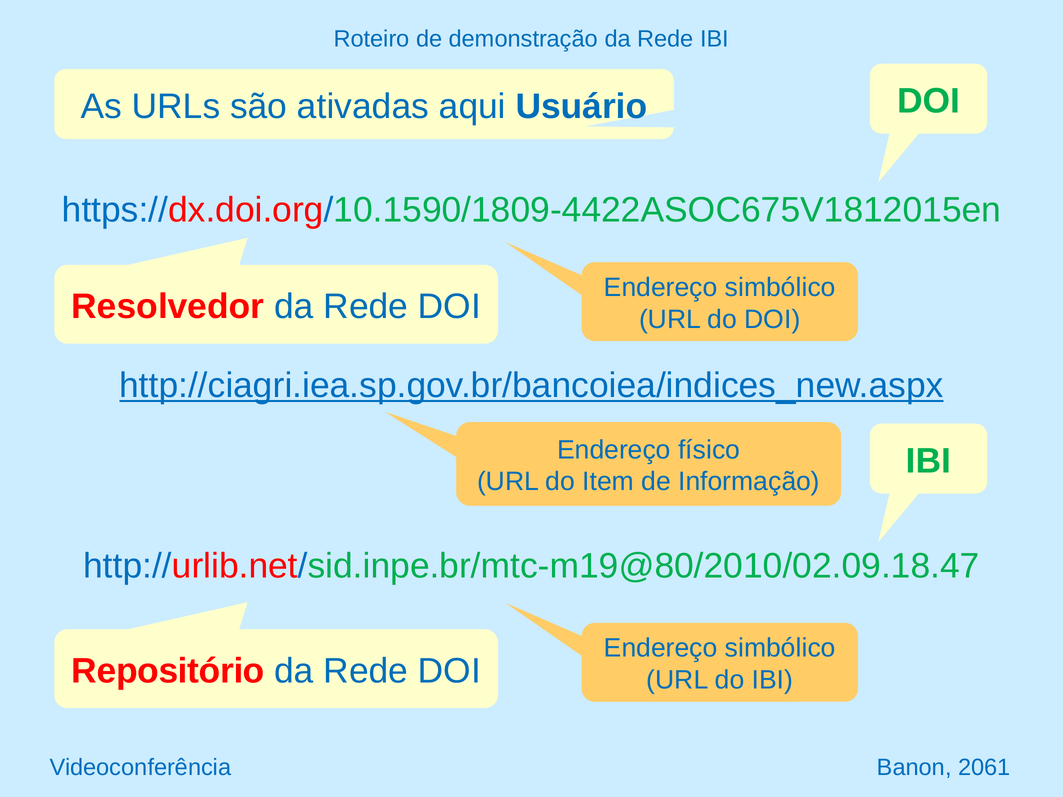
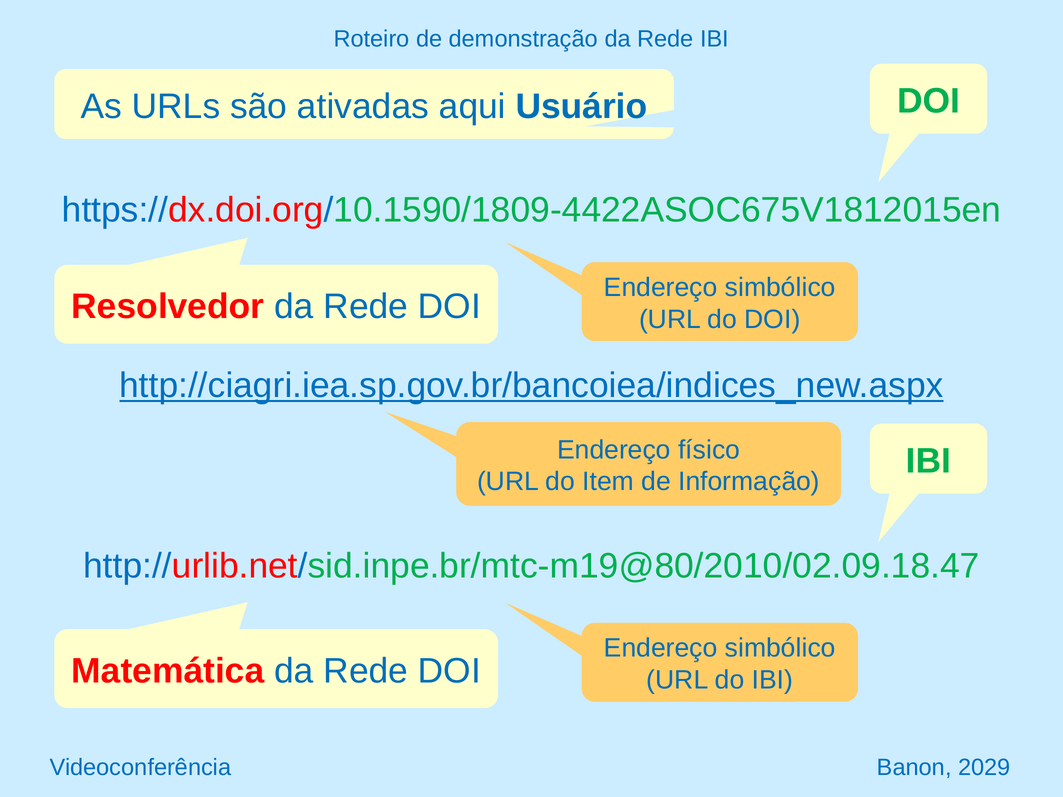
Repositório: Repositório -> Matemática (168, 671)
2061: 2061 -> 2029 (984, 768)
